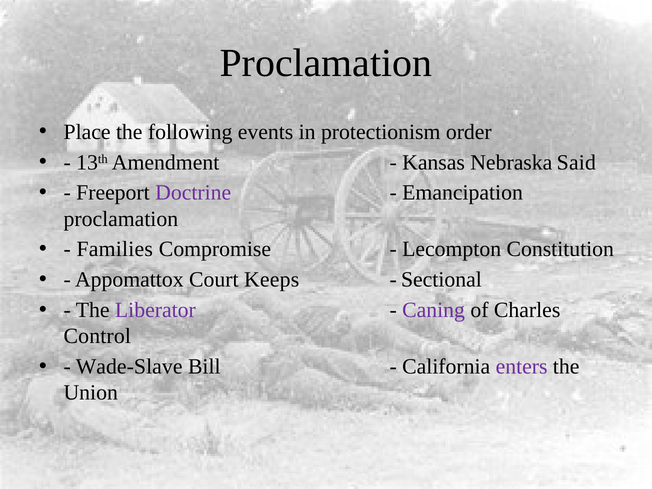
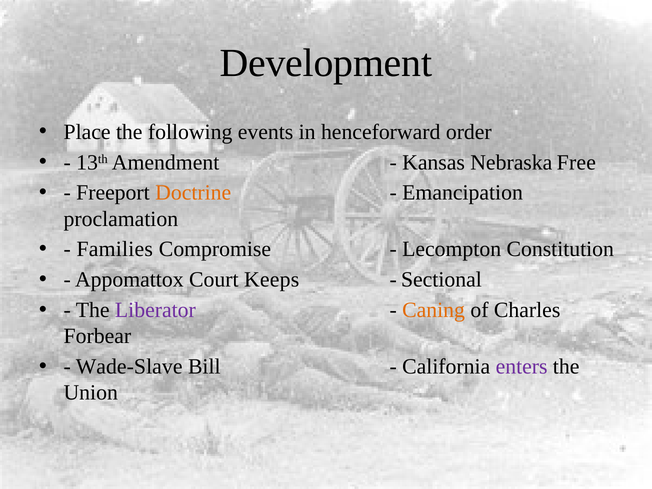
Proclamation: Proclamation -> Development (326, 63)
protectionism: protectionism -> henceforward (381, 132)
Said: Said -> Free (576, 162)
Doctrine colour: purple -> orange (193, 193)
Caning colour: purple -> orange (434, 310)
Control: Control -> Forbear (97, 336)
